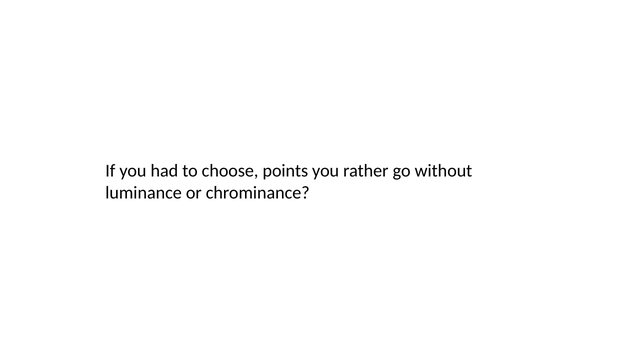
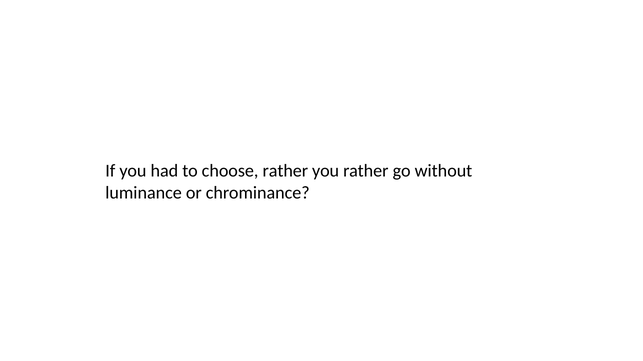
choose points: points -> rather (285, 171)
